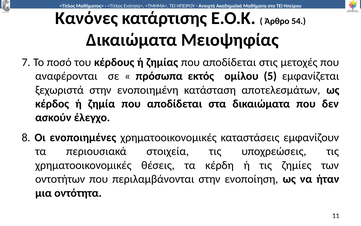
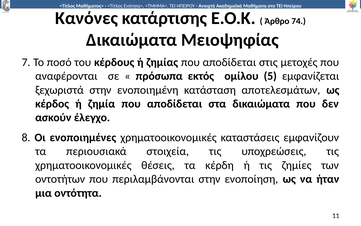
54: 54 -> 74 (299, 21)
